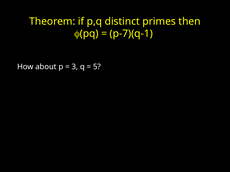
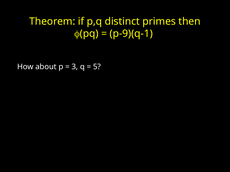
p-7)(q-1: p-7)(q-1 -> p-9)(q-1 (131, 34)
